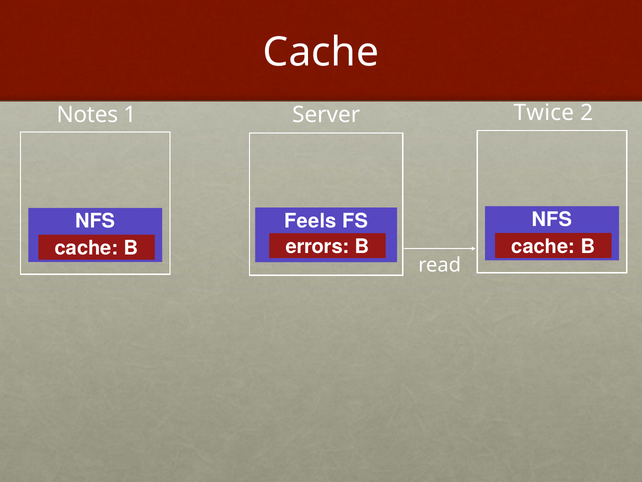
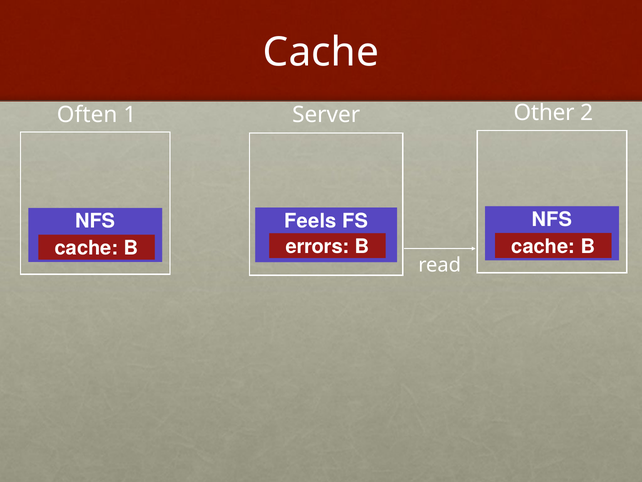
Twice: Twice -> Other (544, 113)
Notes: Notes -> Often (87, 115)
